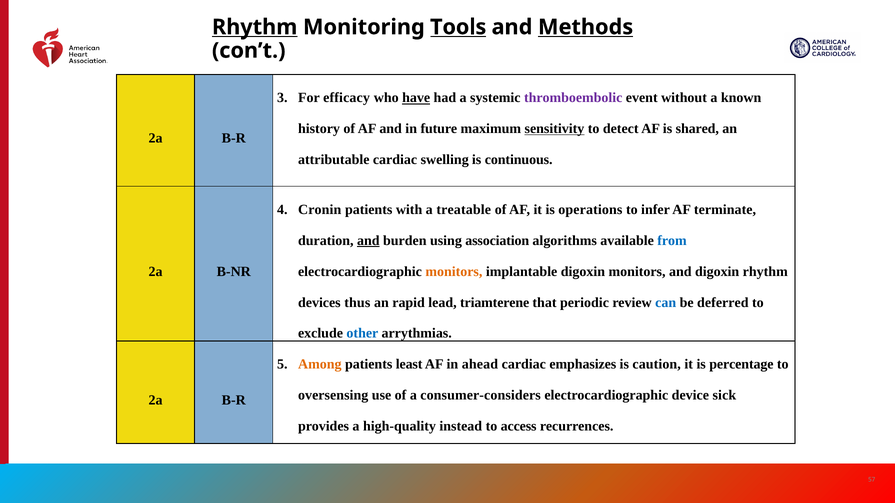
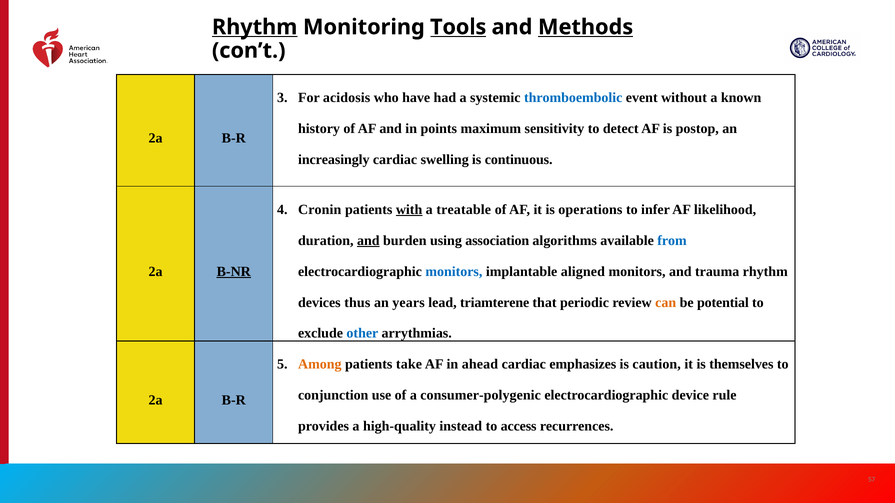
efficacy: efficacy -> acidosis (347, 98)
have underline: present -> none (416, 98)
thromboembolic colour: purple -> blue (573, 98)
future: future -> points (439, 129)
sensitivity underline: present -> none (554, 129)
shared: shared -> postop (697, 129)
attributable: attributable -> increasingly (334, 160)
with underline: none -> present (409, 210)
terminate: terminate -> likelihood (725, 210)
B-NR underline: none -> present (234, 272)
monitors colour: orange -> blue (454, 272)
implantable digoxin: digoxin -> aligned (583, 272)
and digoxin: digoxin -> trauma (717, 272)
rapid: rapid -> years (409, 303)
can colour: blue -> orange (666, 303)
deferred: deferred -> potential (723, 303)
least: least -> take (409, 365)
percentage: percentage -> themselves (741, 365)
oversensing: oversensing -> conjunction (333, 396)
consumer-considers: consumer-considers -> consumer-polygenic (481, 396)
sick: sick -> rule (724, 396)
